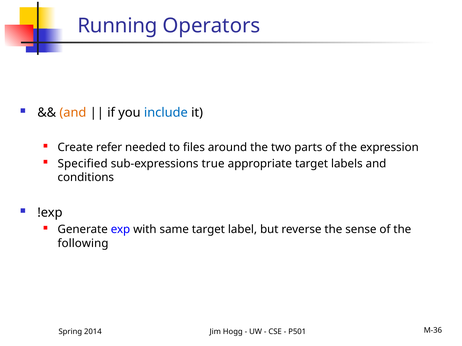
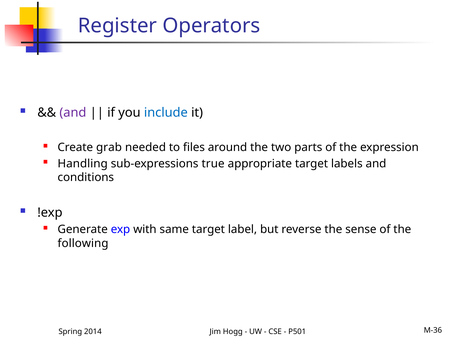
Running: Running -> Register (117, 26)
and colour: orange -> purple (73, 113)
refer: refer -> grab (109, 148)
Specified: Specified -> Handling (83, 164)
